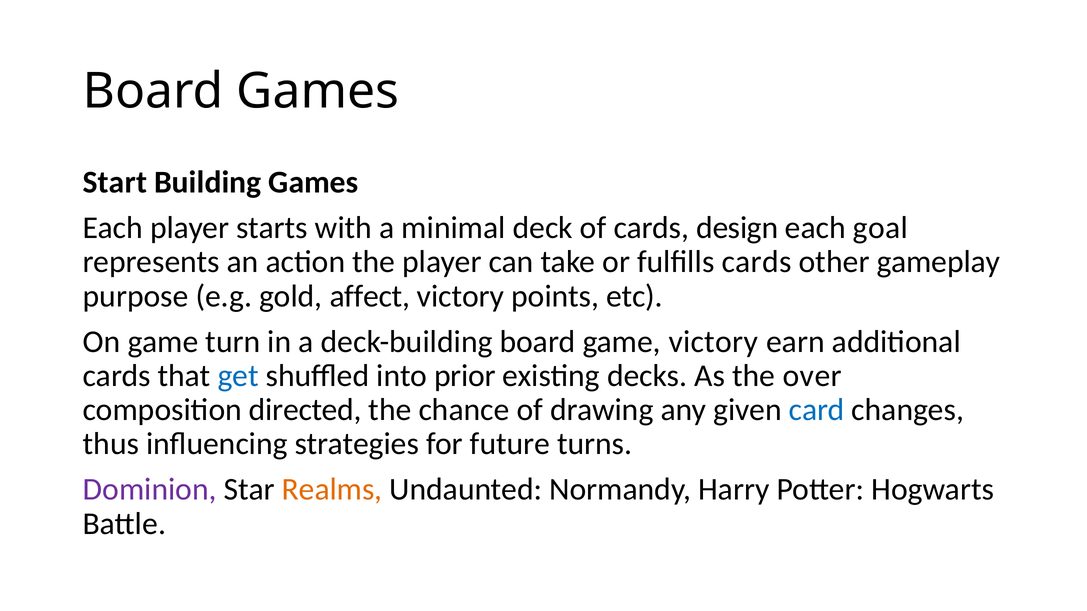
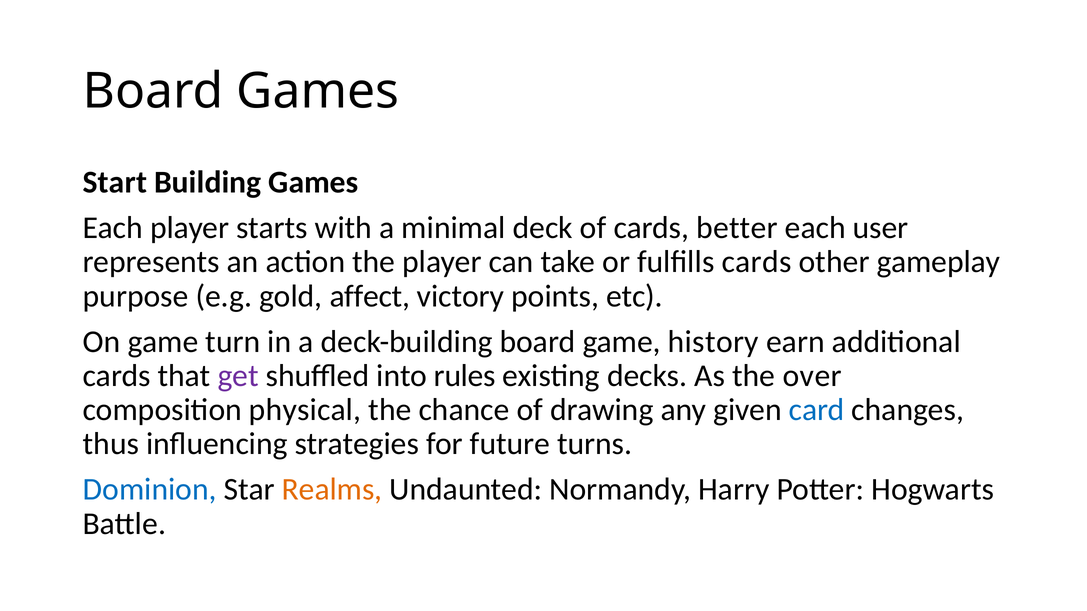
design: design -> better (737, 228)
goal: goal -> user (881, 228)
game victory: victory -> history (713, 342)
get colour: blue -> purple (238, 376)
prior: prior -> rules (465, 376)
directed: directed -> physical (305, 410)
Dominion colour: purple -> blue (150, 490)
